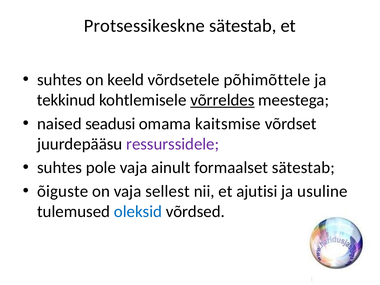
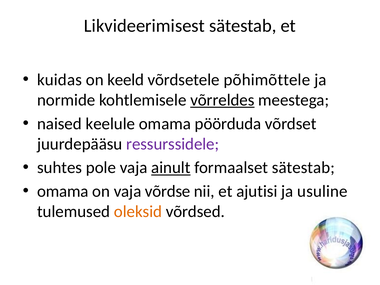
Protsessikeskne: Protsessikeskne -> Likvideerimisest (144, 26)
suhtes: suhtes -> kuidas (59, 80)
tekkinud: tekkinud -> normide (66, 100)
seadusi: seadusi -> keelule (110, 124)
kaitsmise: kaitsmise -> pöörduda (228, 124)
ainult underline: none -> present (171, 168)
õiguste: õiguste -> omama (63, 191)
sellest: sellest -> võrdse (168, 191)
oleksid colour: blue -> orange (138, 212)
